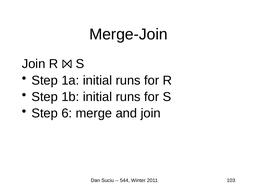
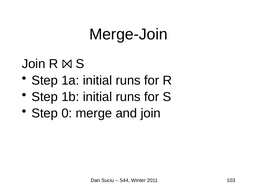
6: 6 -> 0 (67, 113)
